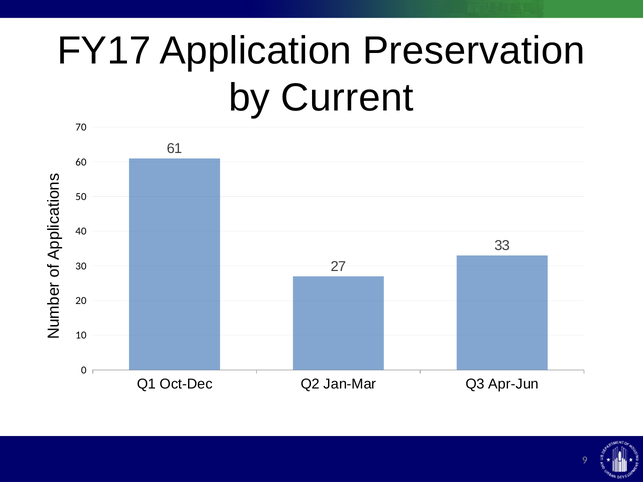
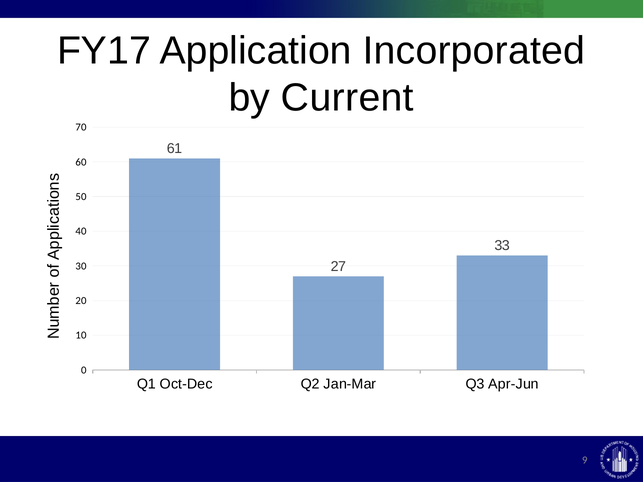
Preservation: Preservation -> Incorporated (474, 51)
